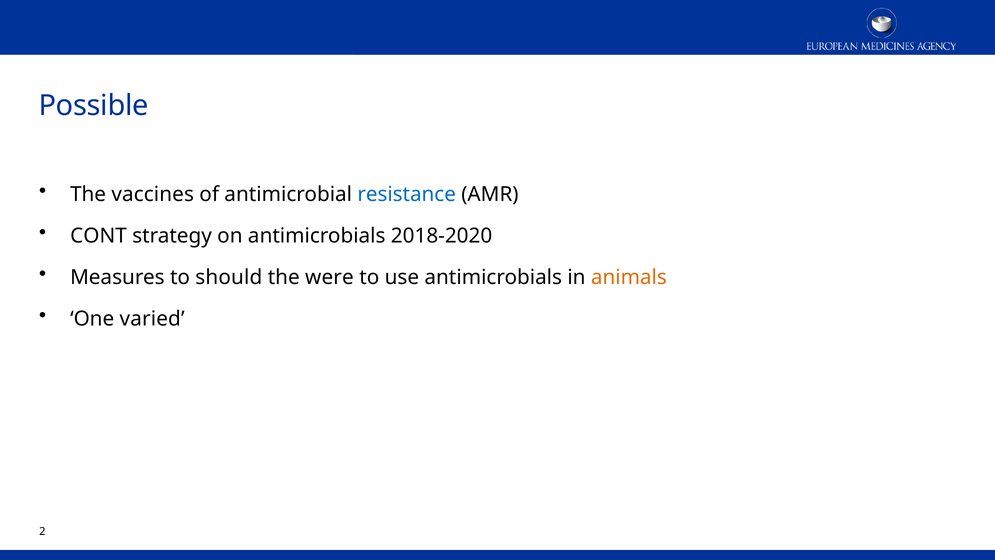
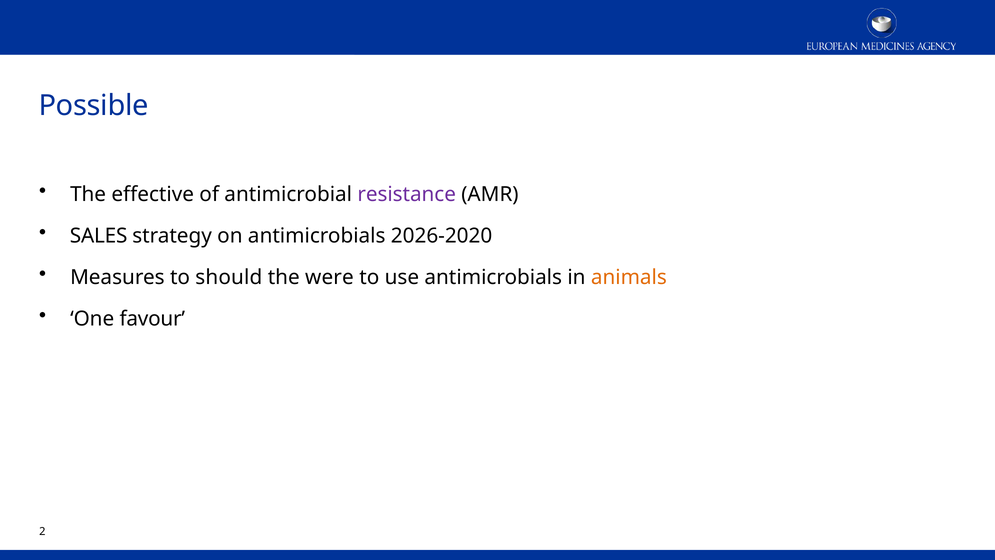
vaccines: vaccines -> effective (153, 194)
resistance colour: blue -> purple (407, 194)
CONT: CONT -> SALES (99, 236)
2018-2020: 2018-2020 -> 2026-2020 (442, 236)
varied: varied -> favour (152, 319)
